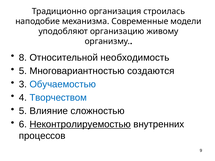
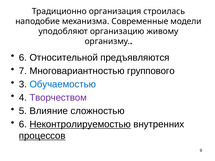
8: 8 -> 6 (23, 58)
необходимость: необходимость -> предъявляются (135, 58)
5: 5 -> 7 (23, 71)
создаются: создаются -> группового (151, 71)
Творчеством colour: blue -> purple (58, 98)
процессов underline: none -> present (42, 136)
